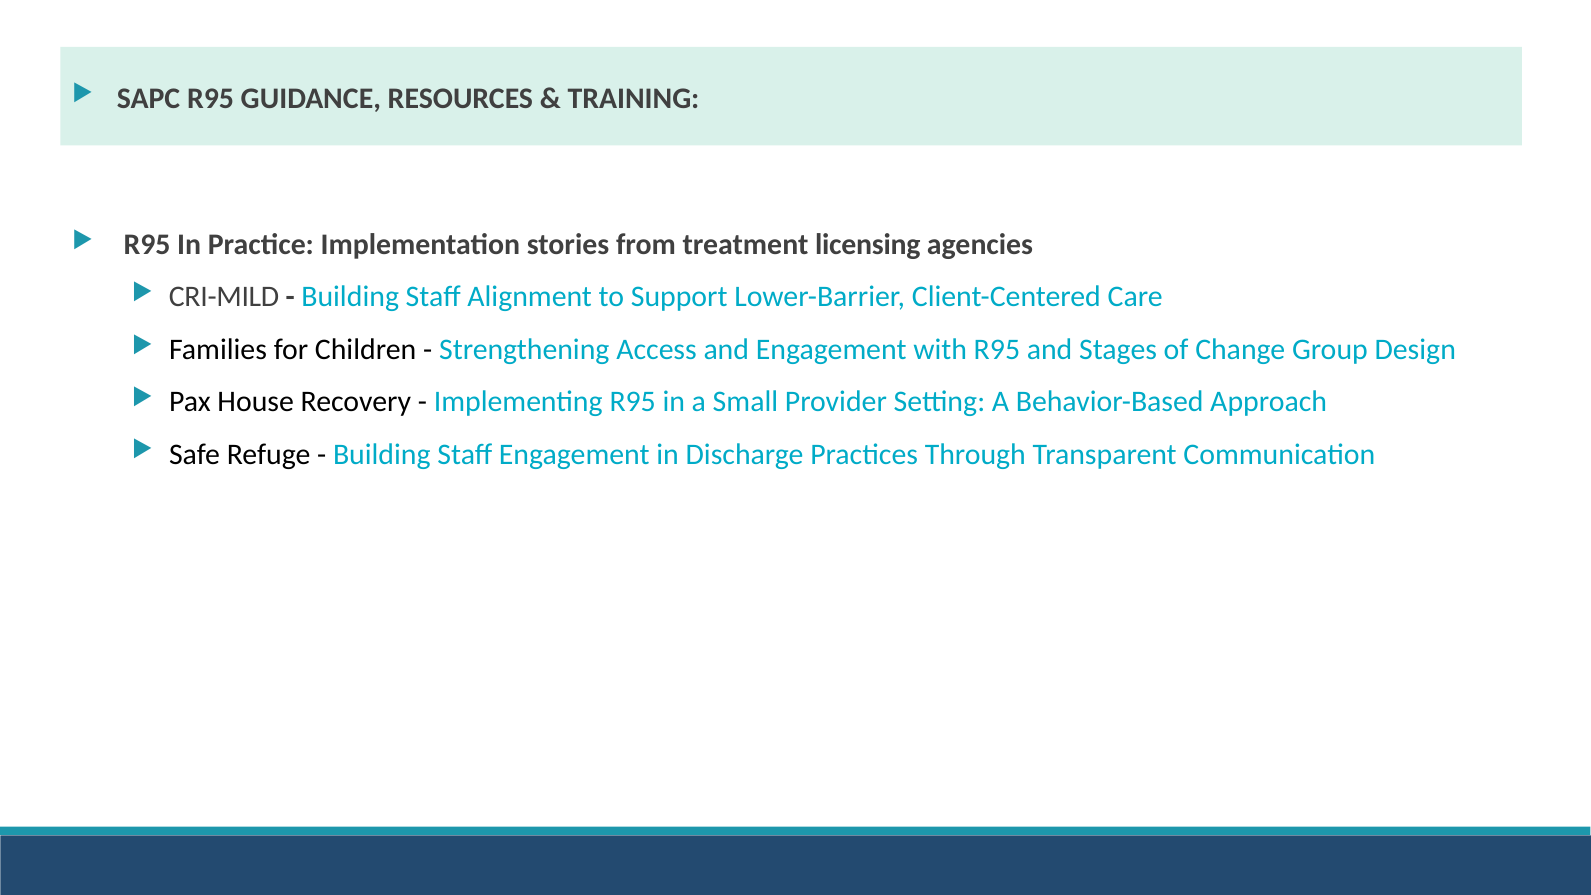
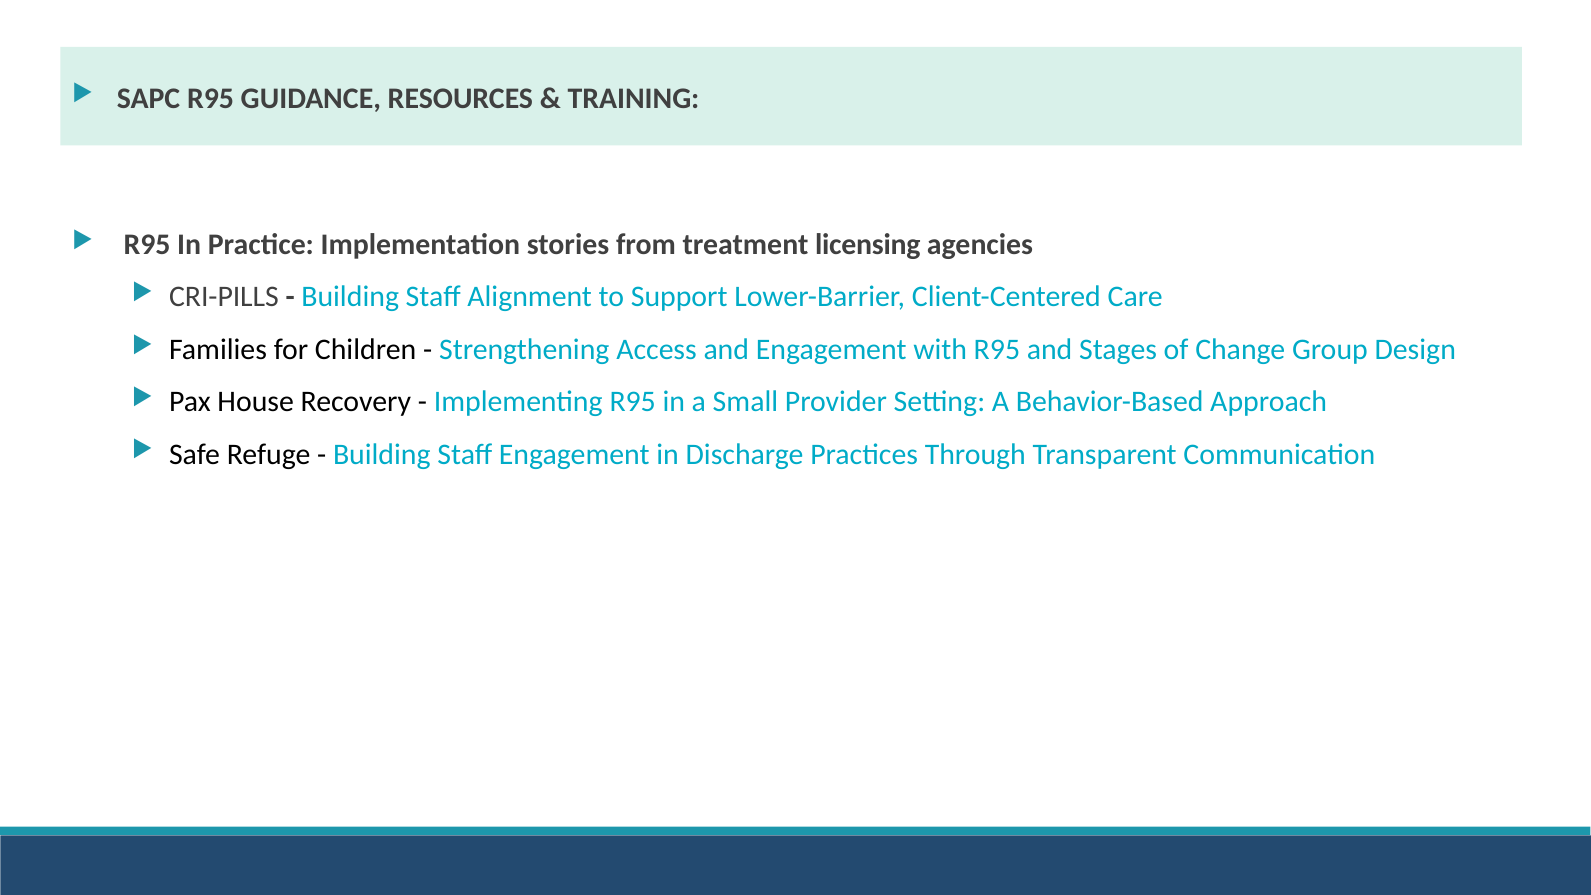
CRI-MILD: CRI-MILD -> CRI-PILLS (224, 297)
